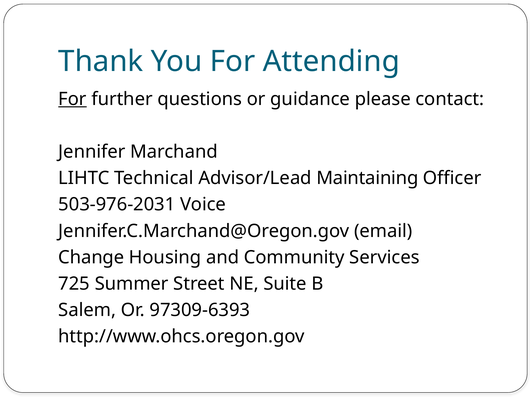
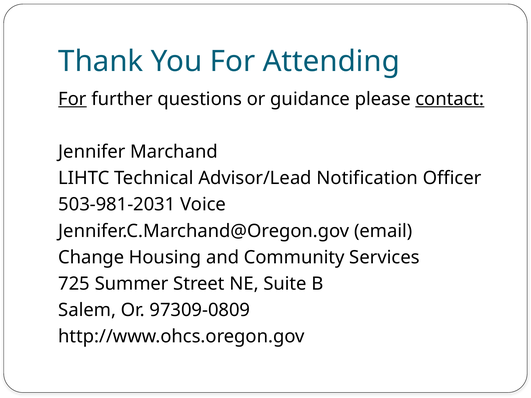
contact underline: none -> present (450, 99)
Maintaining: Maintaining -> Notification (367, 178)
503-976-2031: 503-976-2031 -> 503-981-2031 (117, 205)
97309-6393: 97309-6393 -> 97309-0809 (200, 310)
